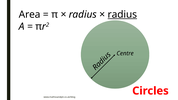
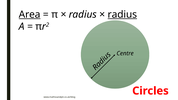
Area underline: none -> present (30, 14)
